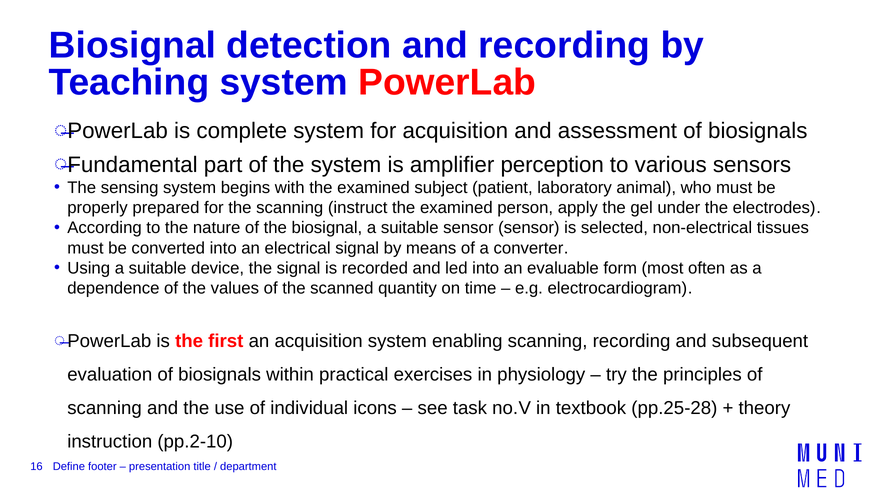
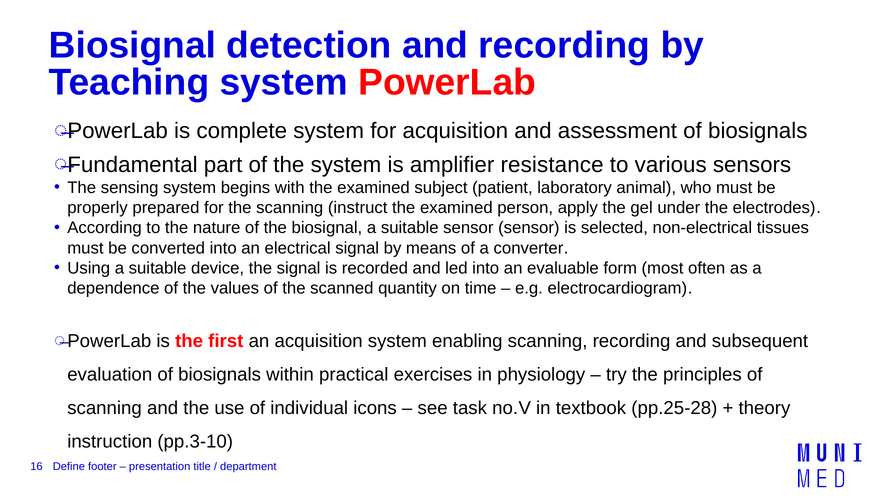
perception: perception -> resistance (552, 165)
pp.2-10: pp.2-10 -> pp.3-10 (195, 441)
